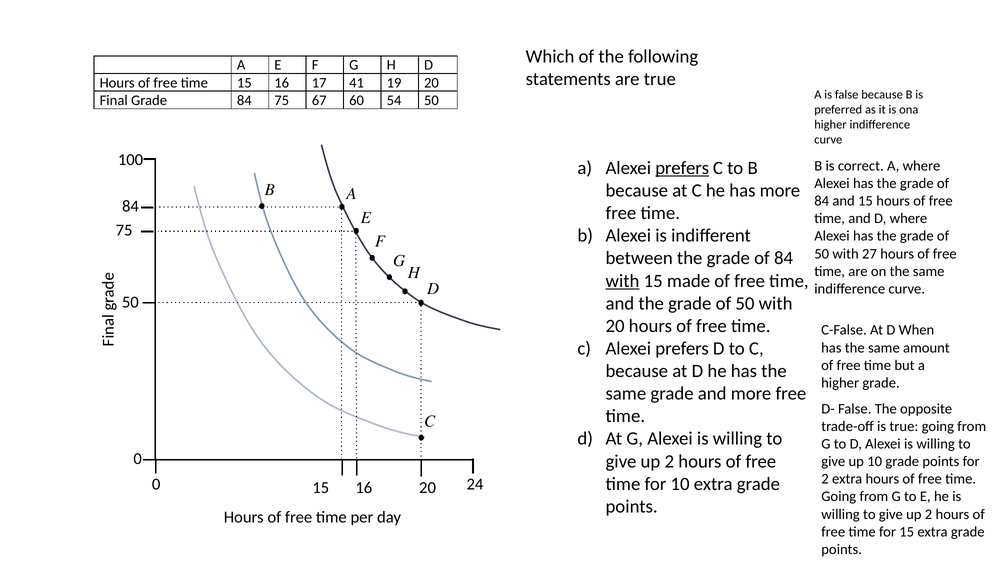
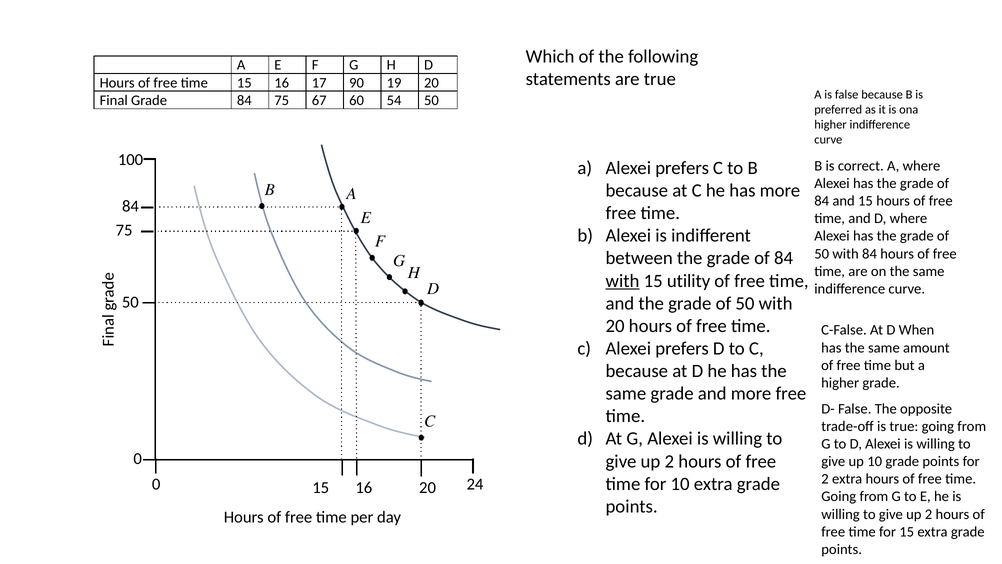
41: 41 -> 90 (357, 83)
prefers underline: present -> none (682, 168)
with 27: 27 -> 84 (870, 254)
made: made -> utility (689, 281)
